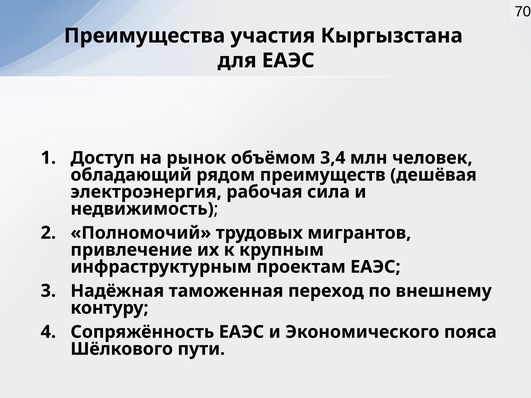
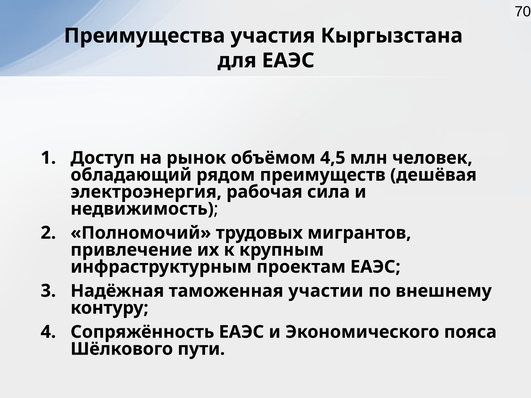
3,4: 3,4 -> 4,5 (333, 158)
переход: переход -> участии (326, 291)
